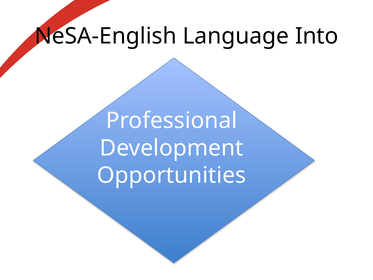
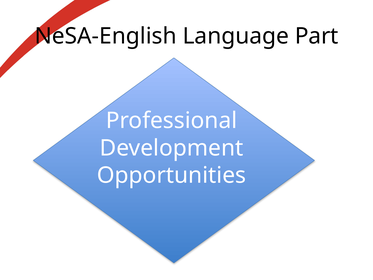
Into: Into -> Part (317, 36)
